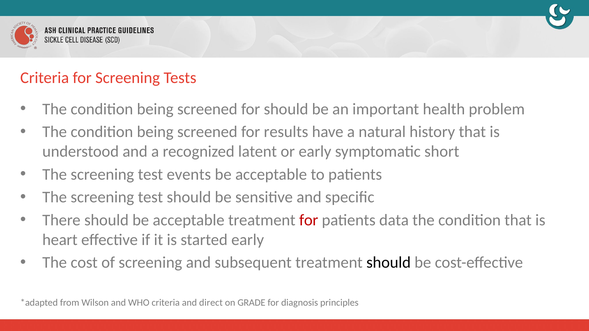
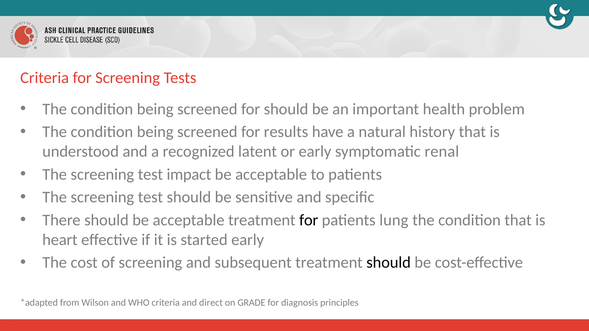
short: short -> renal (442, 152)
events: events -> impact (189, 175)
for colour: red -> black (309, 220)
data: data -> lung (394, 220)
